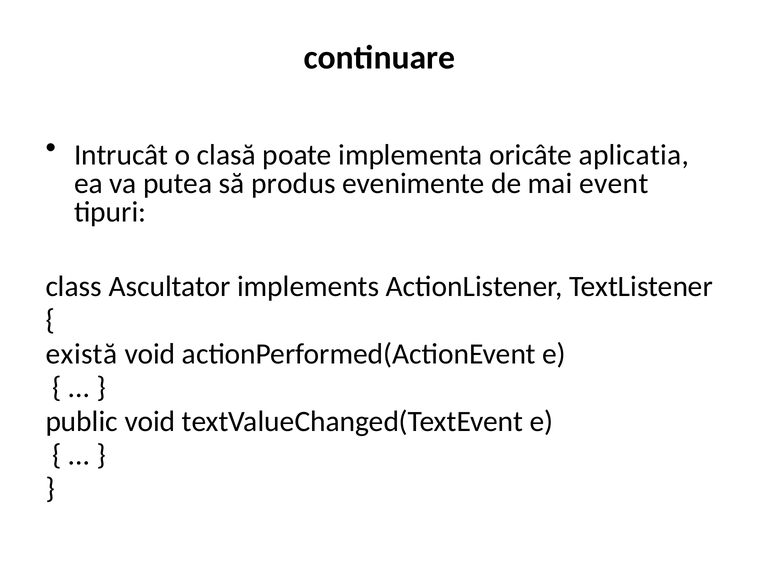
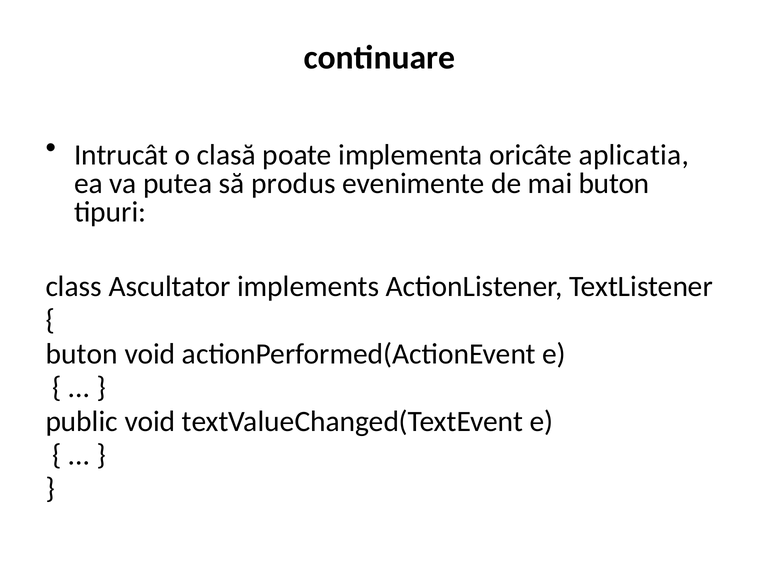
mai event: event -> buton (614, 184)
există: există -> buton (82, 354)
